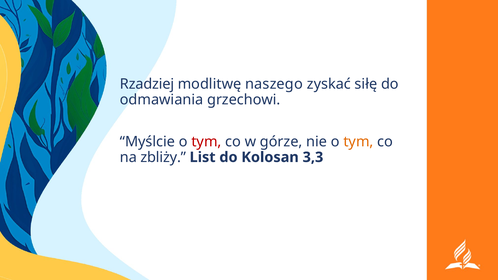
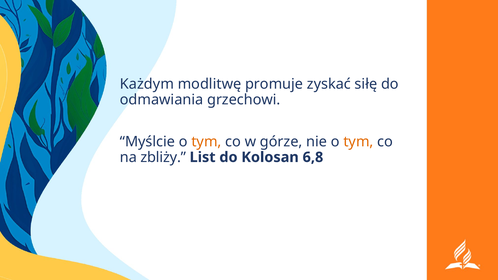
Rzadziej: Rzadziej -> Każdym (147, 84)
naszego: naszego -> promuje (274, 84)
tym colour: red -> orange (206, 142)
3,3: 3,3 -> 6,8 (313, 157)
